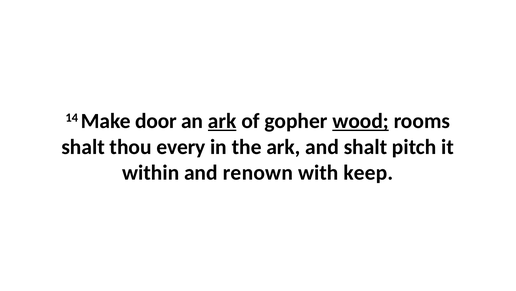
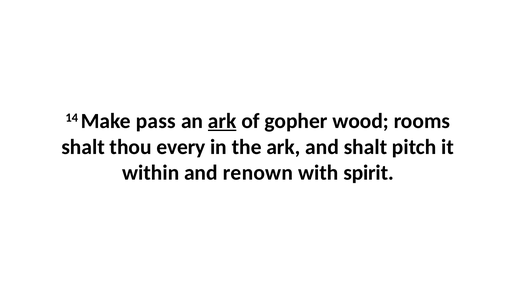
door: door -> pass (156, 121)
wood underline: present -> none (361, 121)
keep: keep -> spirit (369, 172)
